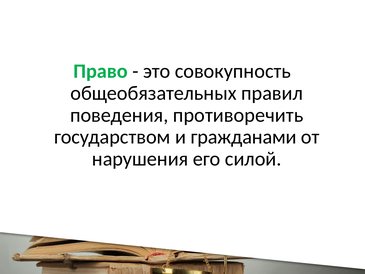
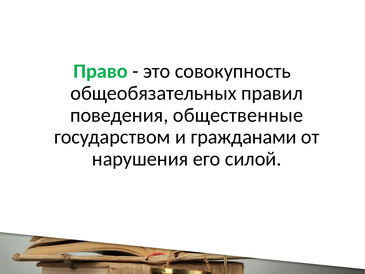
противоречить: противоречить -> общественные (238, 115)
